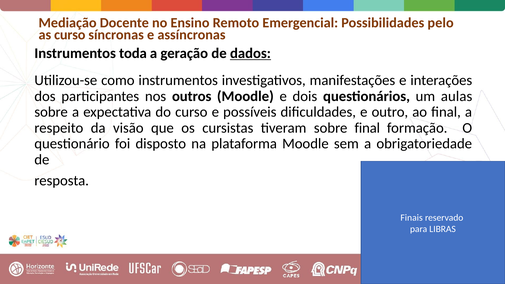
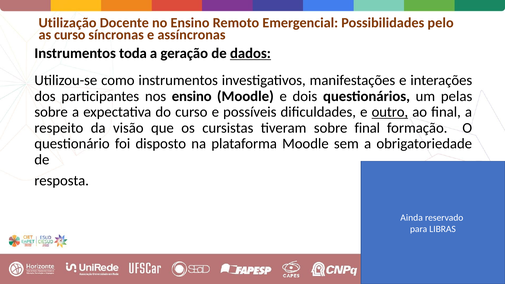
Mediação: Mediação -> Utilização (68, 23)
nos outros: outros -> ensino (192, 96)
aulas: aulas -> pelas (457, 96)
outro underline: none -> present (390, 112)
Finais: Finais -> Ainda (412, 218)
